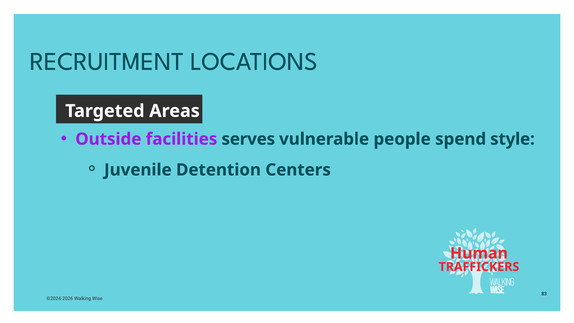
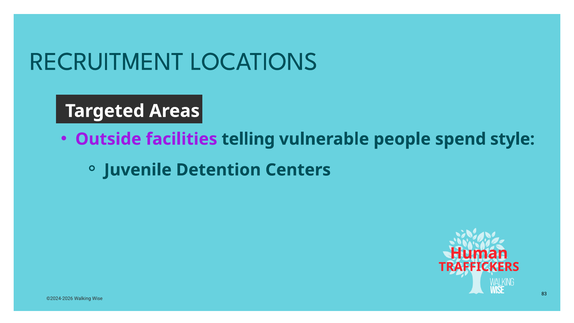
serves: serves -> telling (248, 139)
